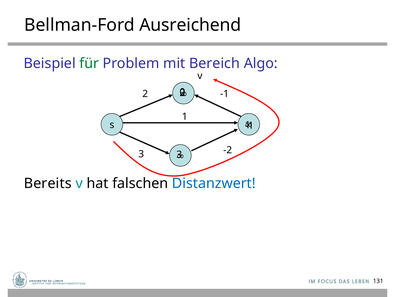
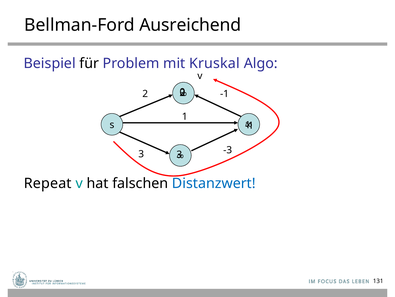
für colour: green -> black (89, 63)
Bereich: Bereich -> Kruskal (214, 63)
-2: -2 -> -3 (228, 150)
Bereits: Bereits -> Repeat (48, 183)
